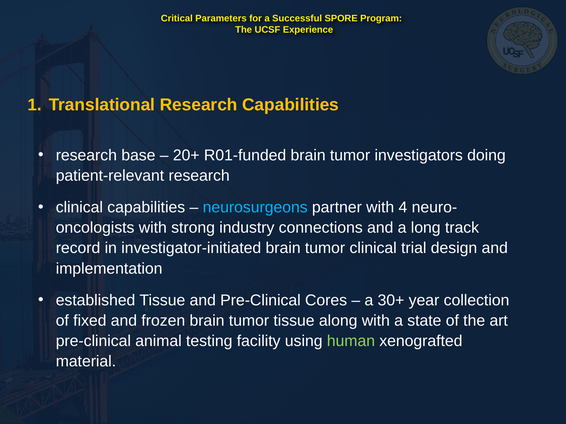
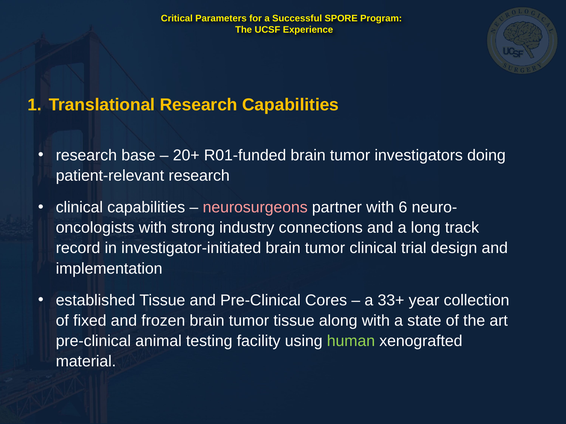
neurosurgeons colour: light blue -> pink (255, 208)
4: 4 -> 6 (403, 208)
30+: 30+ -> 33+ (391, 301)
